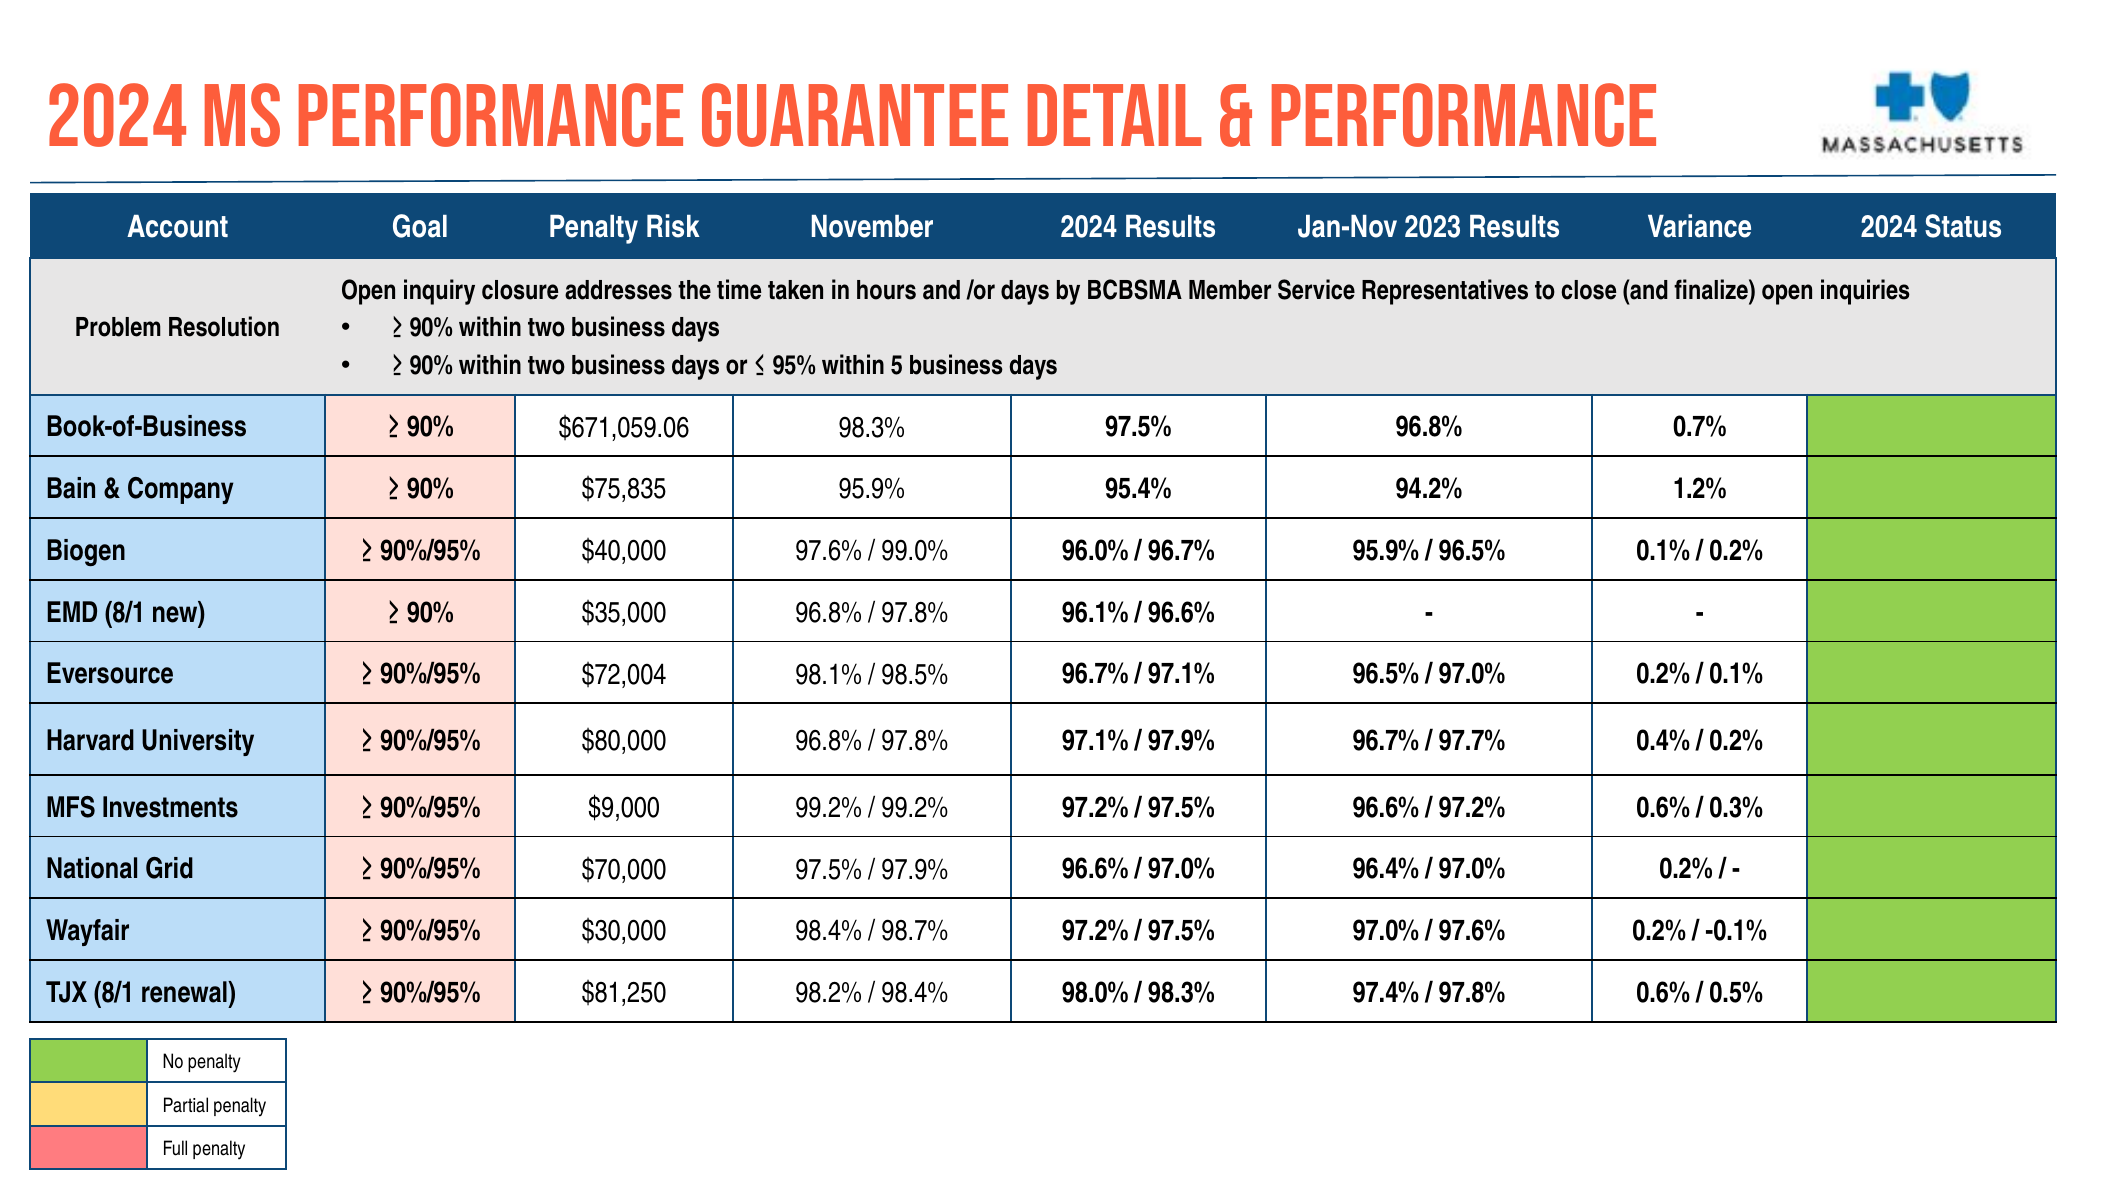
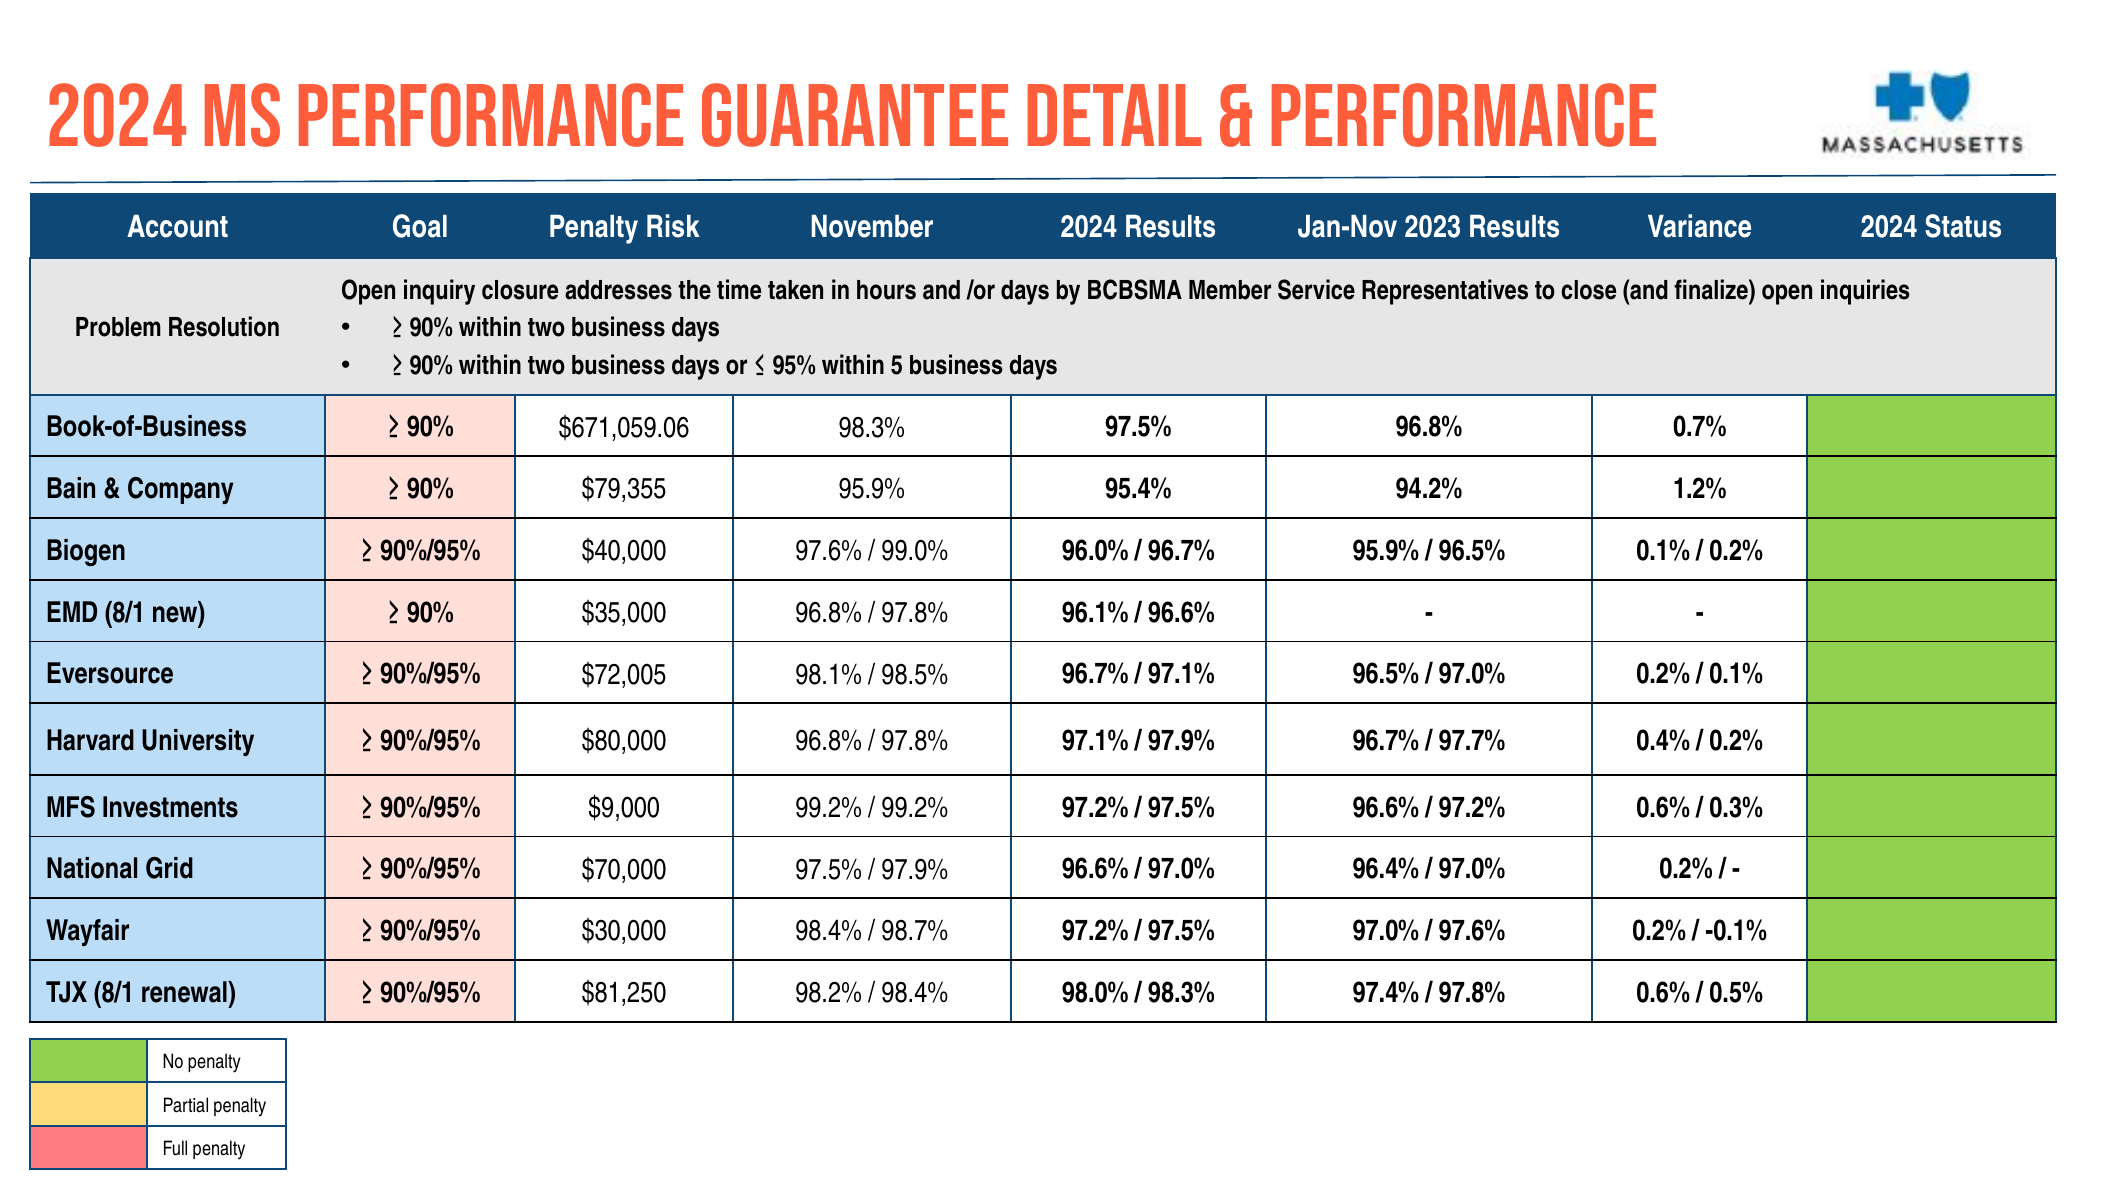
$75,835: $75,835 -> $79,355 (624, 489)
$72,004: $72,004 -> $72,005 (624, 674)
